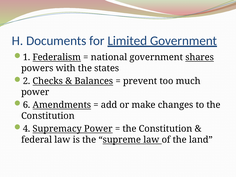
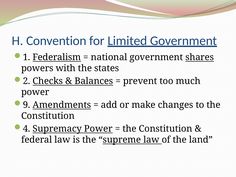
Documents: Documents -> Convention (56, 41)
6: 6 -> 9 (27, 105)
